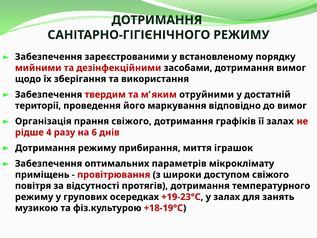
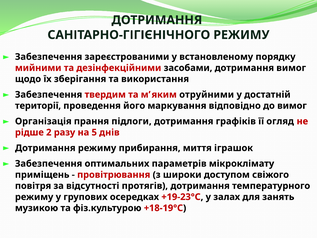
прання свіжого: свіжого -> підлоги (131, 121)
її залах: залах -> огляд (280, 121)
4: 4 -> 2 (49, 132)
6: 6 -> 5 (94, 132)
